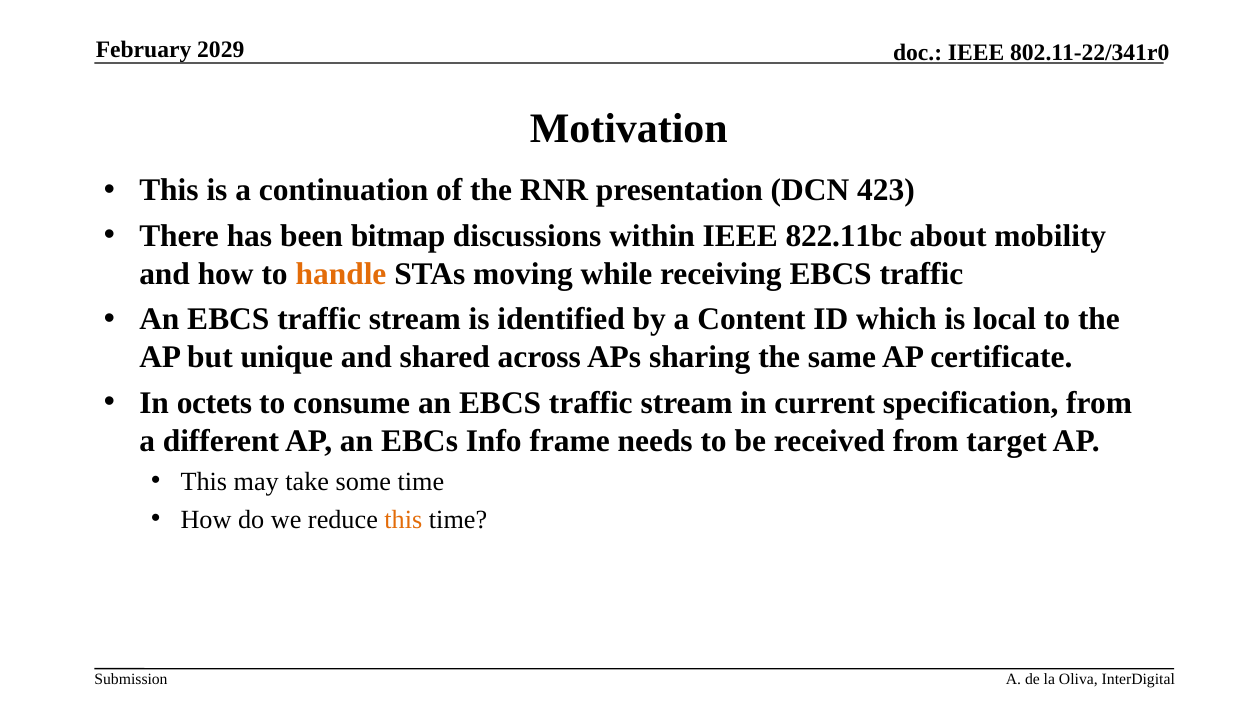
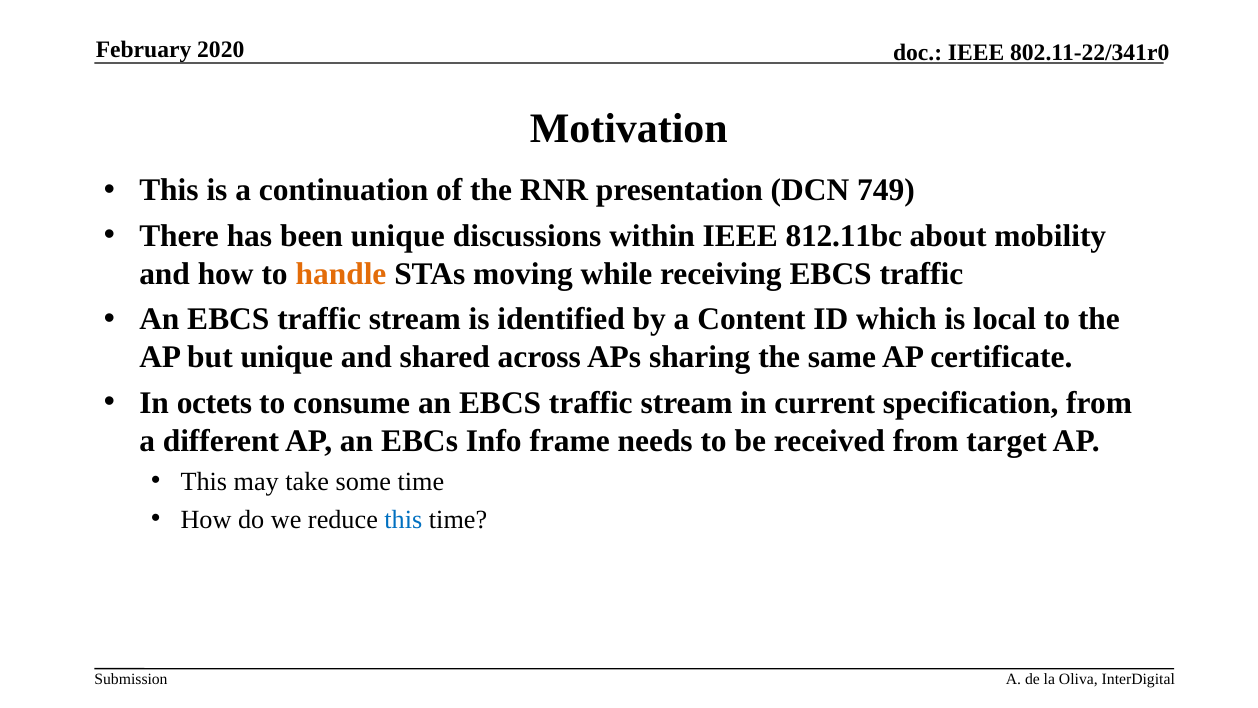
2029: 2029 -> 2020 (221, 50)
423: 423 -> 749 (886, 190)
been bitmap: bitmap -> unique (398, 236)
822.11bc: 822.11bc -> 812.11bc (844, 236)
this colour: orange -> blue (403, 519)
